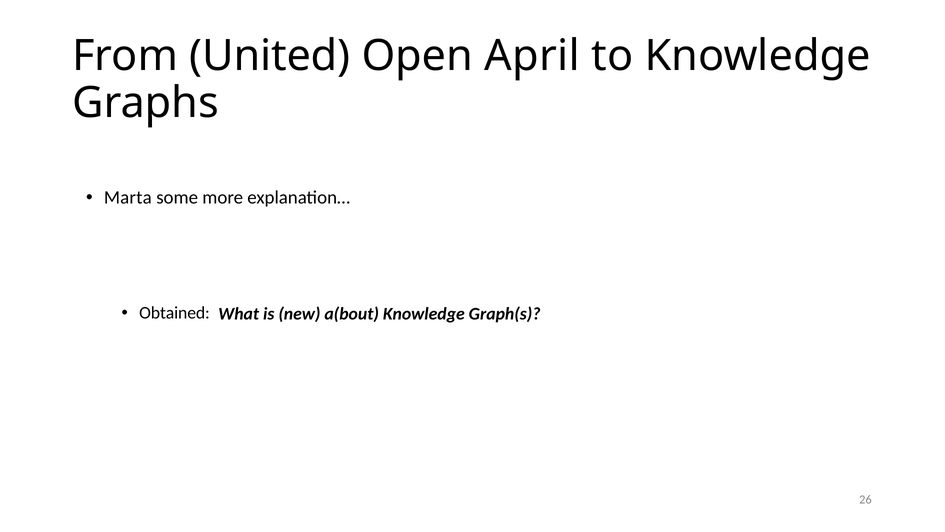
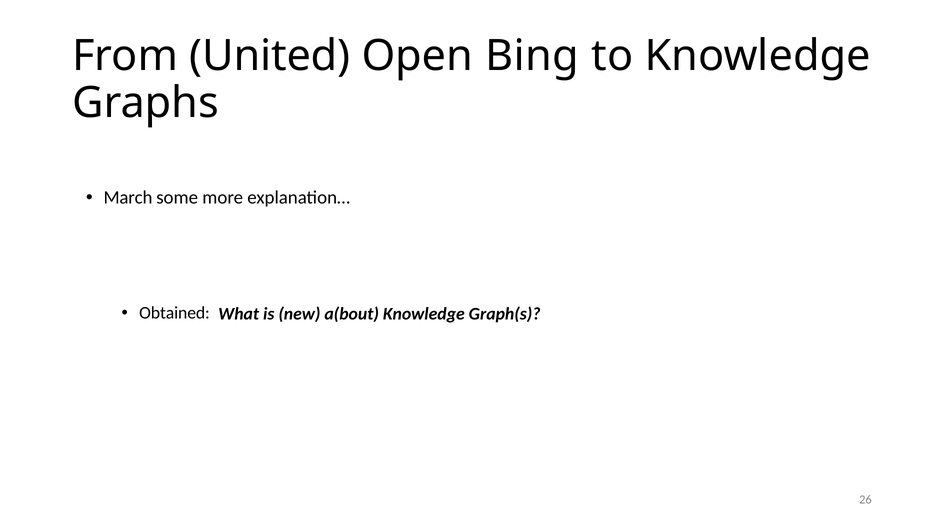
April: April -> Bing (532, 56)
Marta: Marta -> March (128, 197)
